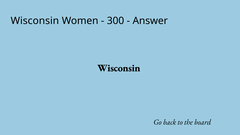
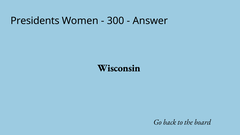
Wisconsin: Wisconsin -> Presidents (35, 21)
